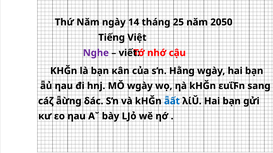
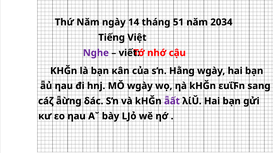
25: 25 -> 51 (178, 22)
2050: 2050 -> 2034 (221, 22)
ǟất colour: blue -> purple (172, 101)
